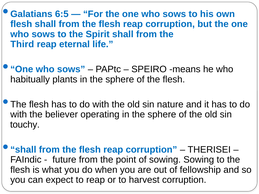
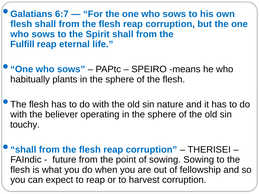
6:5: 6:5 -> 6:7 (62, 14)
Third: Third -> Fulfill (22, 44)
